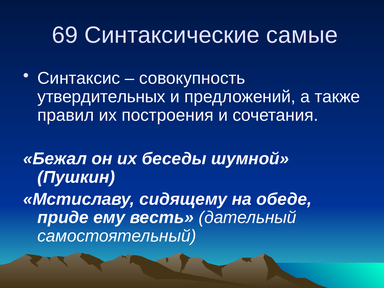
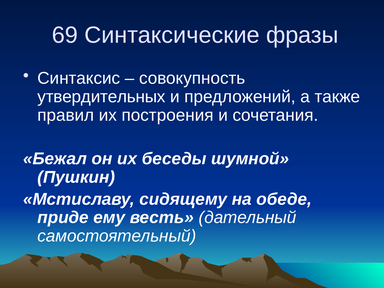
самые: самые -> фразы (302, 35)
